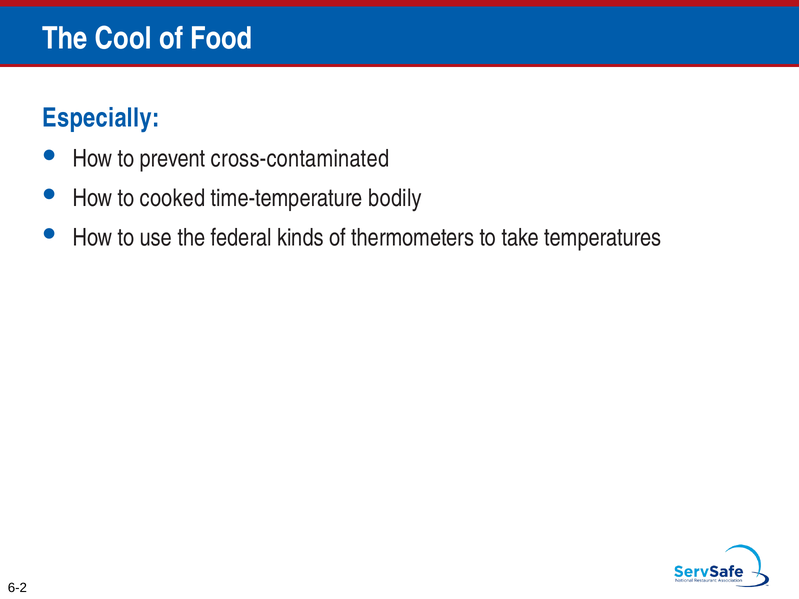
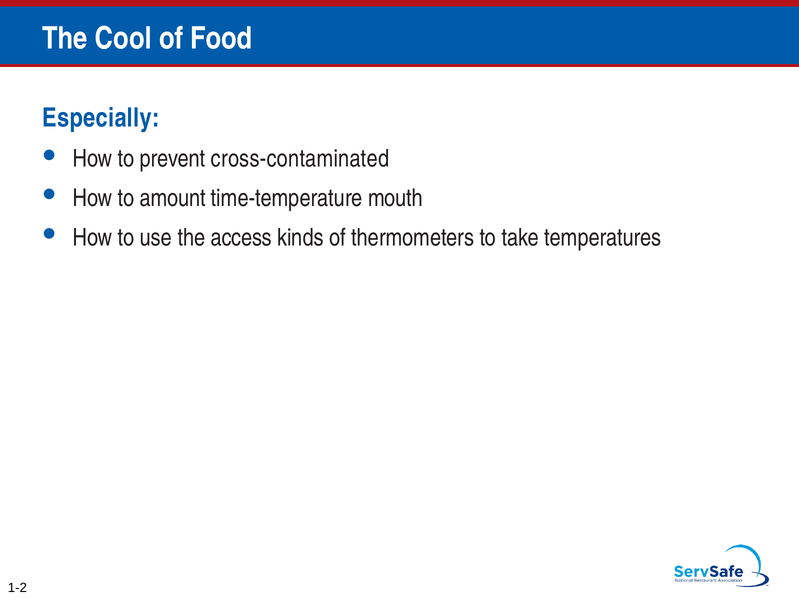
cooked: cooked -> amount (173, 198)
bodily: bodily -> mouth (395, 198)
federal: federal -> access (241, 238)
6-2: 6-2 -> 1-2 (17, 588)
